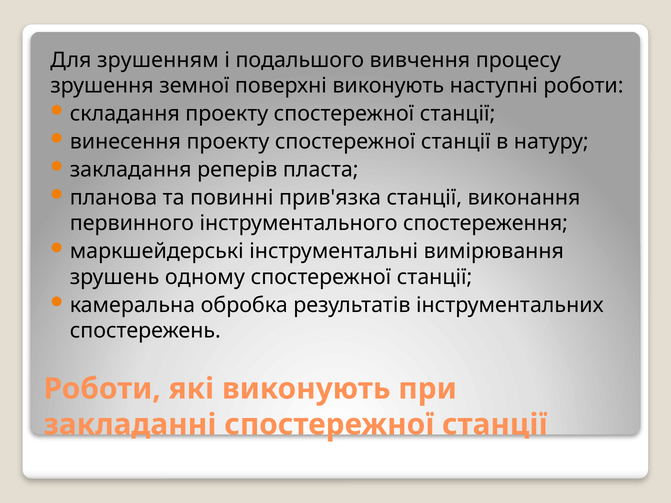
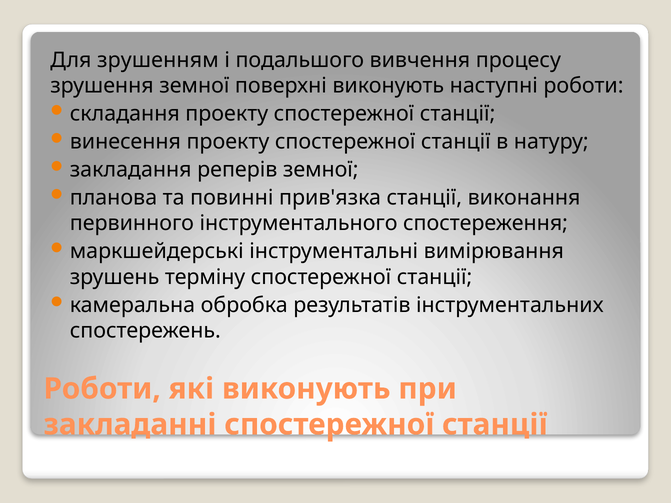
реперів пласта: пласта -> земної (321, 170)
одному: одному -> терміну (205, 277)
